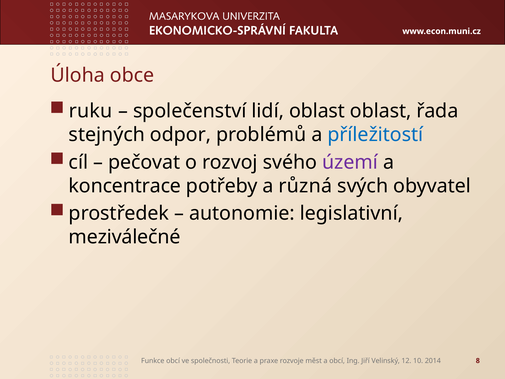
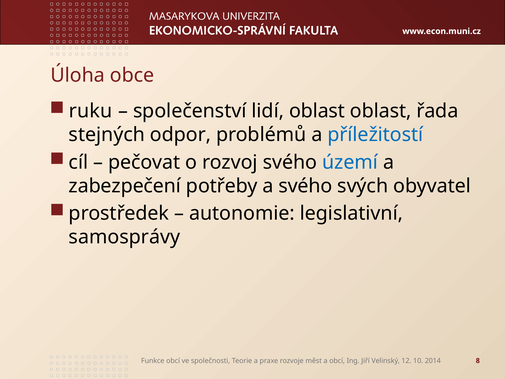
území colour: purple -> blue (350, 162)
koncentrace: koncentrace -> zabezpečení (125, 186)
a různá: různá -> svého (305, 186)
meziválečné: meziválečné -> samosprávy (124, 237)
